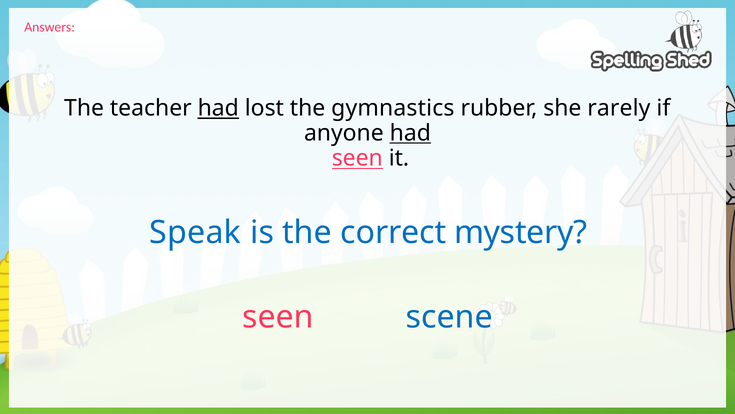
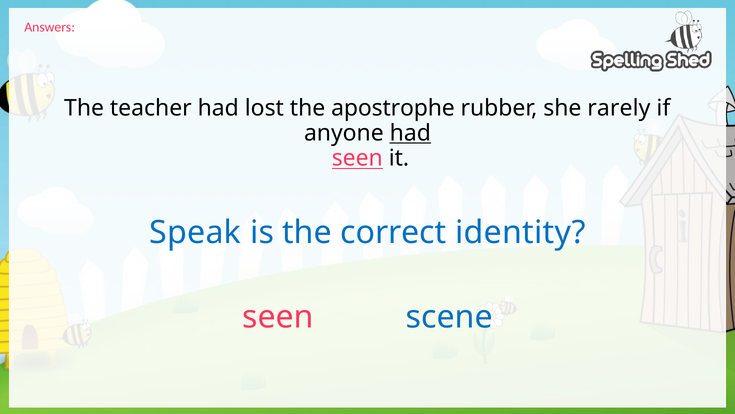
had underline: present -> none (218, 108)
gymnastics: gymnastics -> apostrophe (393, 108)
mystery: mystery -> identity (520, 232)
